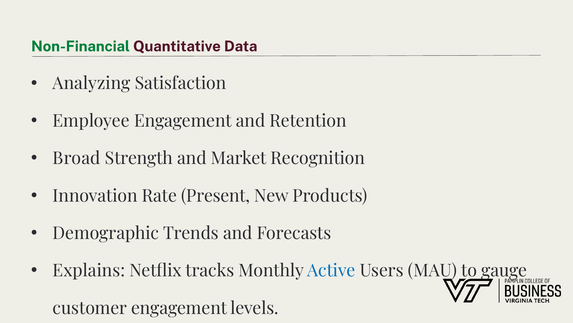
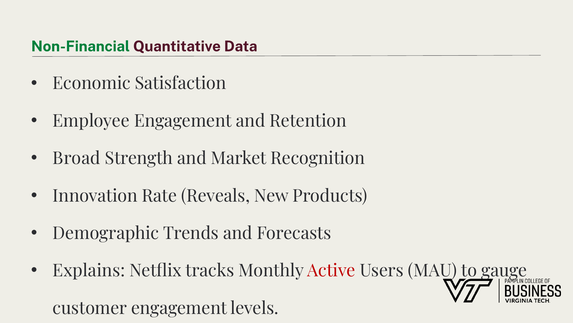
Analyzing: Analyzing -> Economic (92, 83)
Present: Present -> Reveals (216, 195)
Active colour: blue -> red (331, 270)
